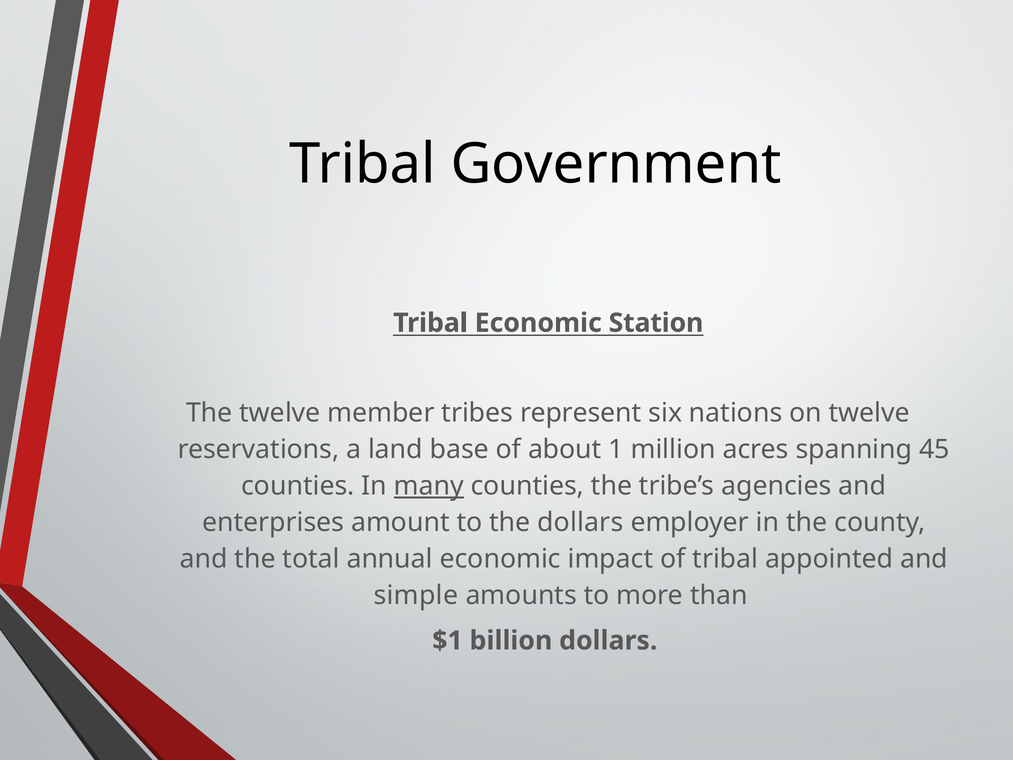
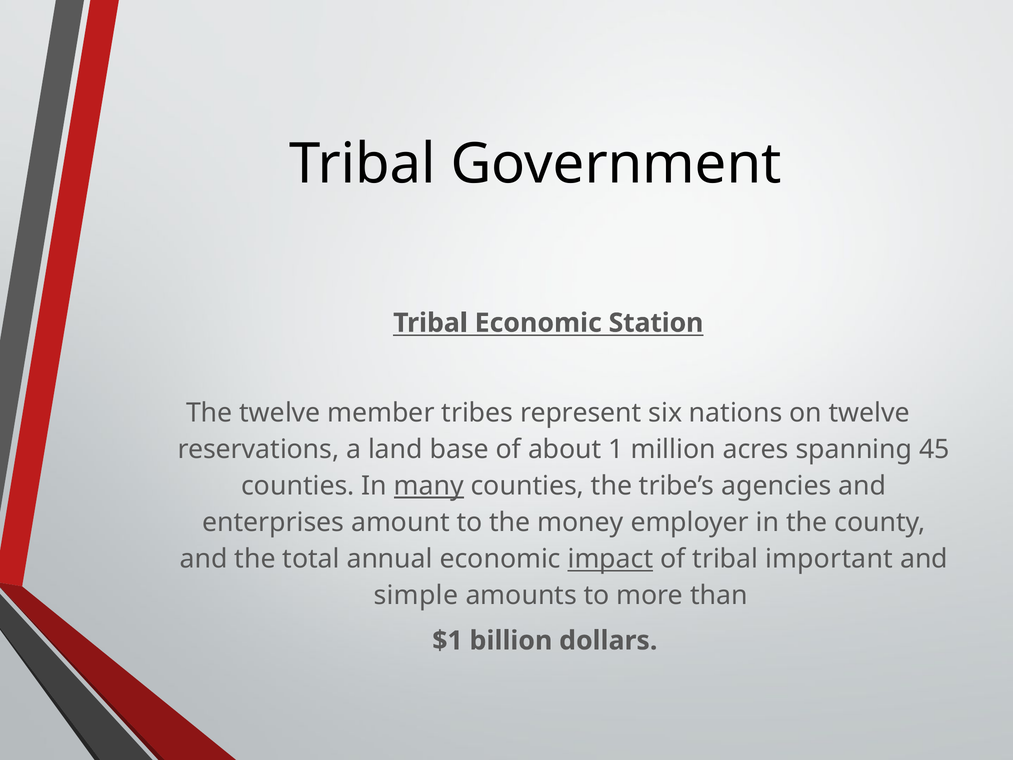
the dollars: dollars -> money (580, 522)
impact underline: none -> present (610, 559)
appointed: appointed -> important (829, 559)
